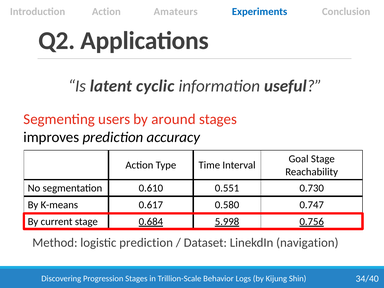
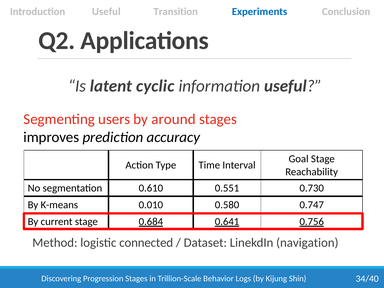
Action: Action -> Useful (106, 12)
Amateurs: Amateurs -> Transition (176, 12)
0.617: 0.617 -> 0.010 (151, 205)
5.998: 5.998 -> 0.641 (227, 222)
logistic prediction: prediction -> connected (146, 243)
